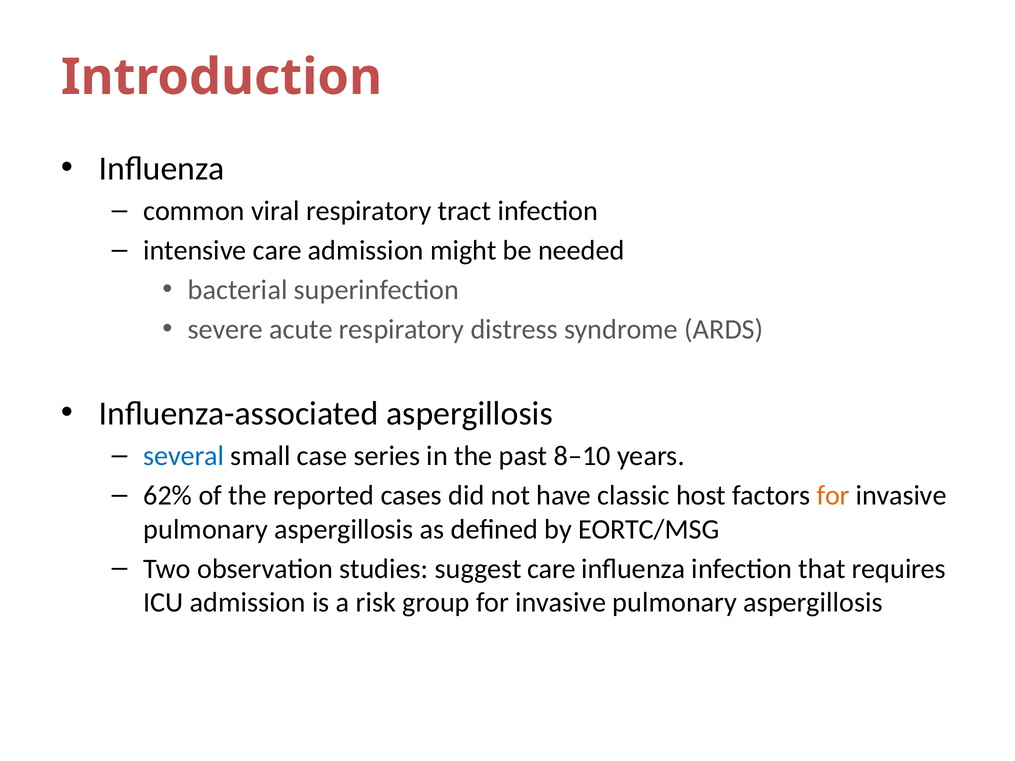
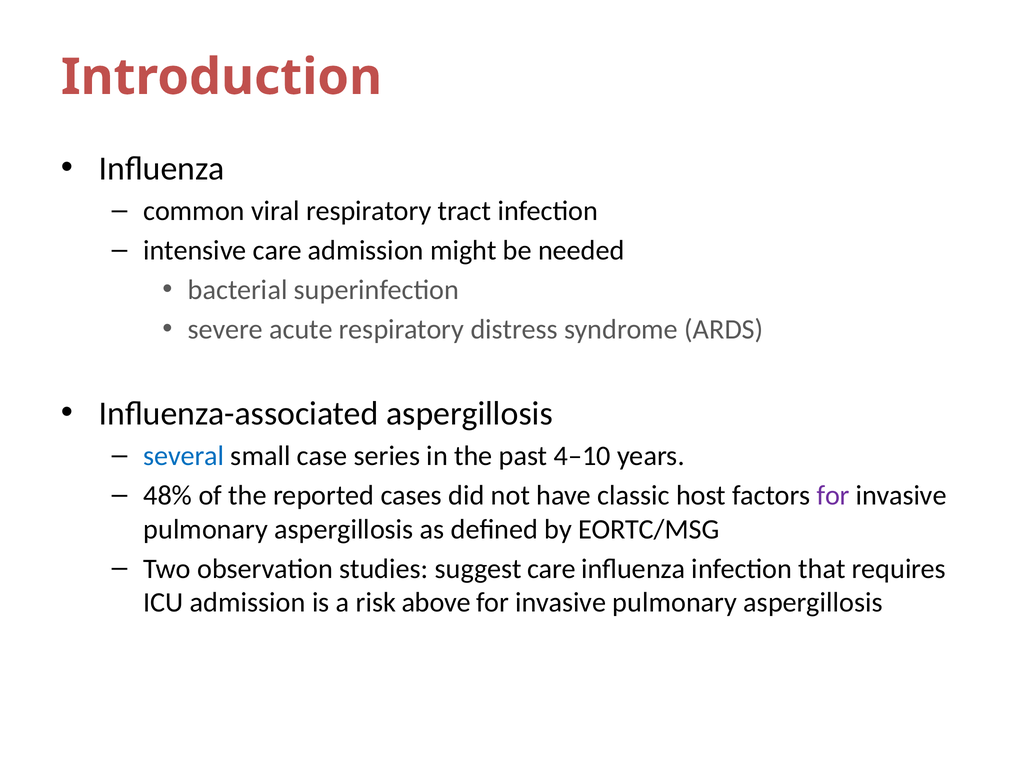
8–10: 8–10 -> 4–10 (582, 456)
62%: 62% -> 48% (168, 496)
for colour: orange -> purple (833, 496)
group: group -> above (436, 603)
